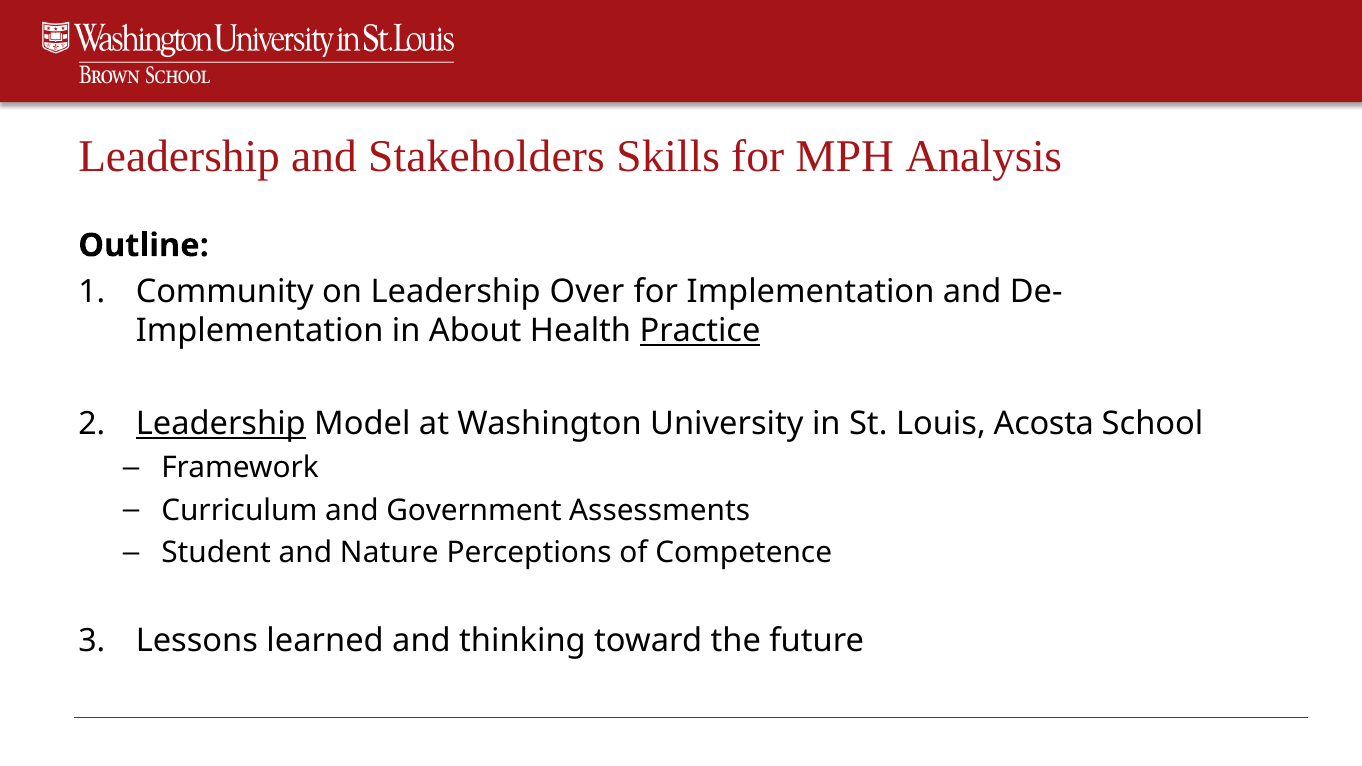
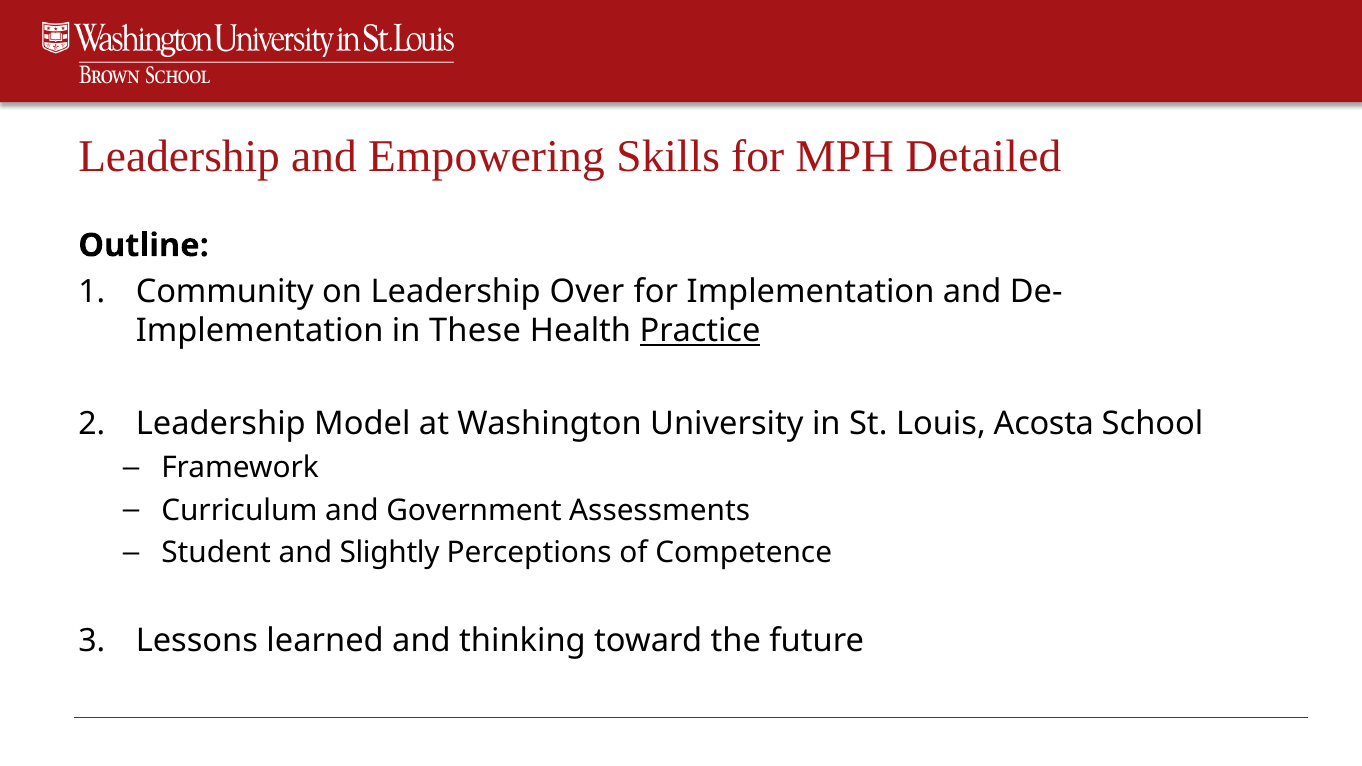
Stakeholders: Stakeholders -> Empowering (486, 157)
Analysis: Analysis -> Detailed (983, 157)
About: About -> These (475, 331)
Leadership underline: present -> none (221, 424)
Nature: Nature -> Slightly (390, 553)
